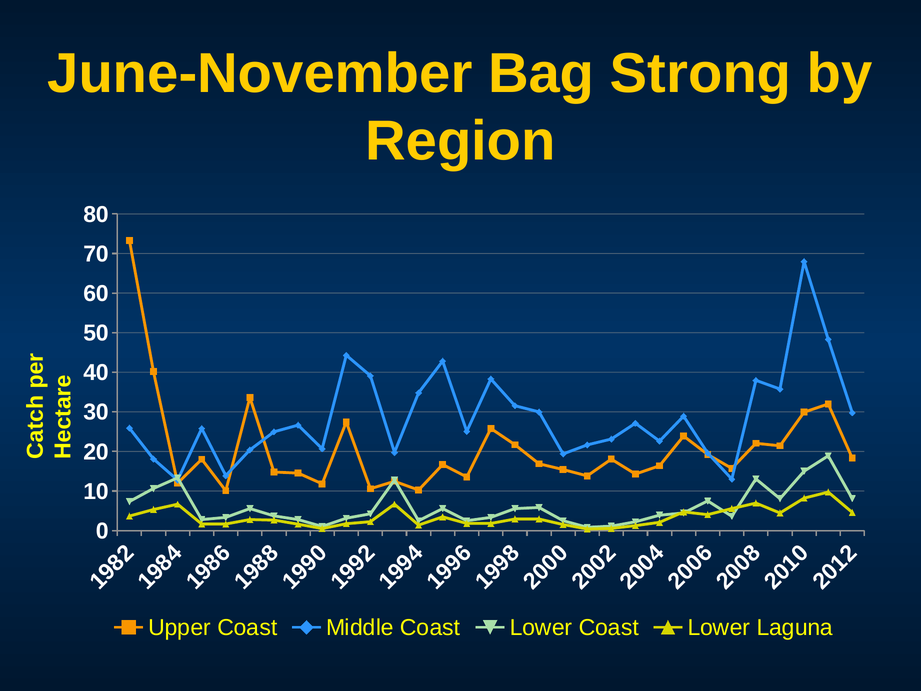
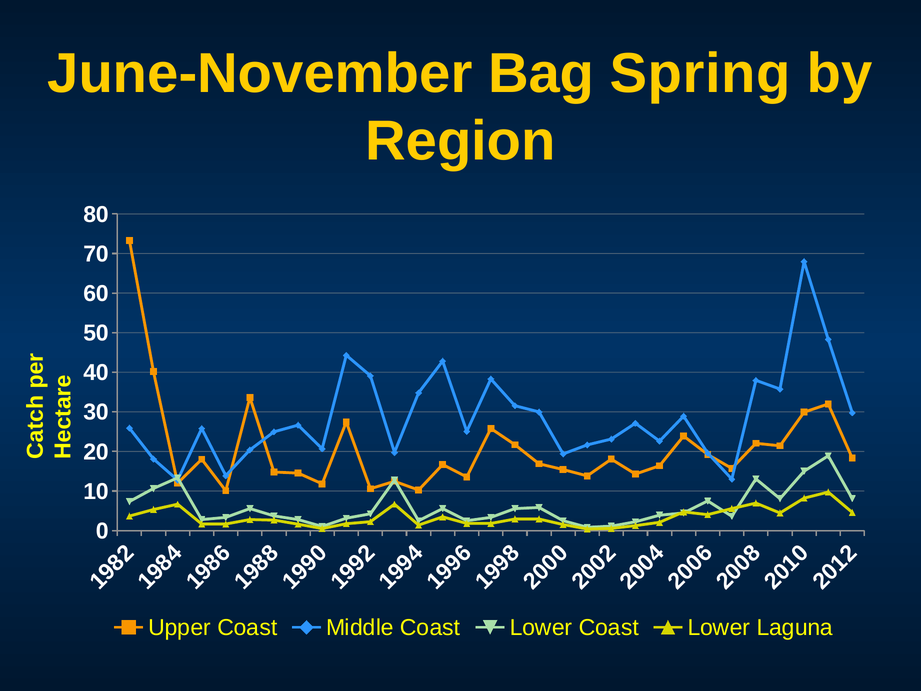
Strong: Strong -> Spring (700, 74)
